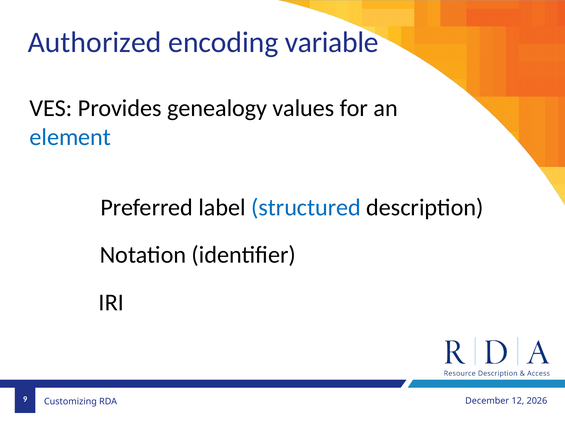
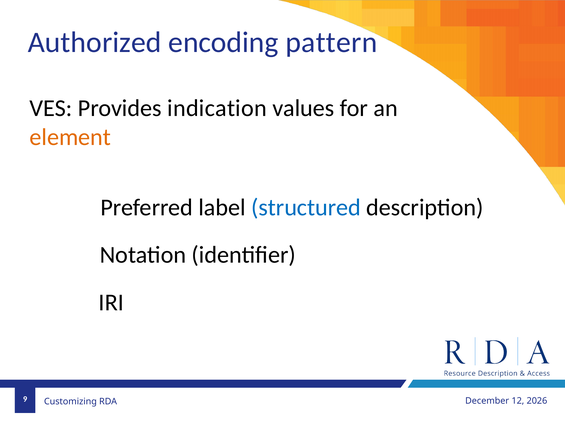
variable: variable -> pattern (331, 42)
genealogy: genealogy -> indication (217, 108)
element colour: blue -> orange (70, 137)
